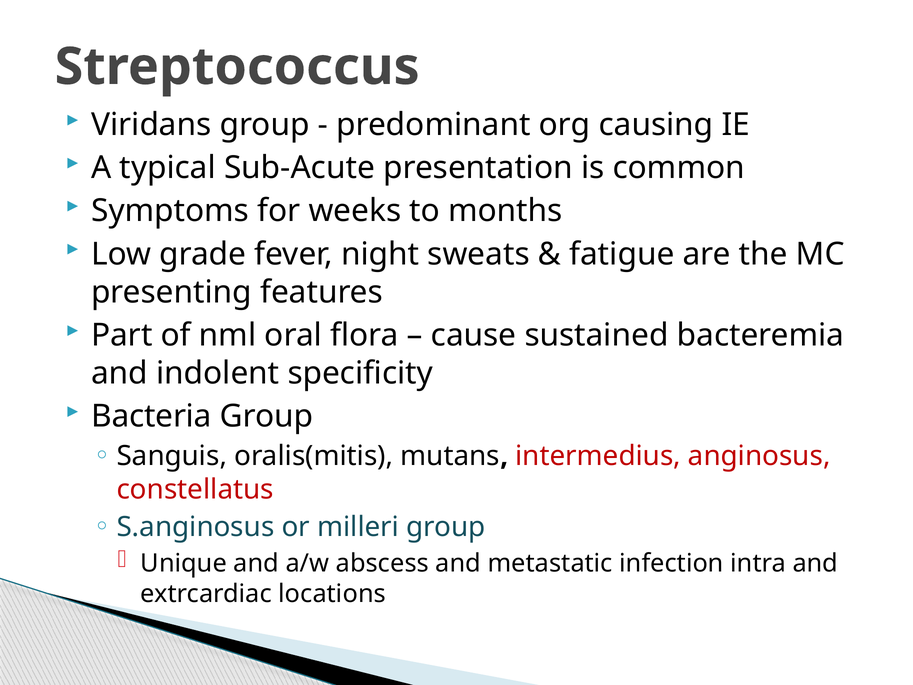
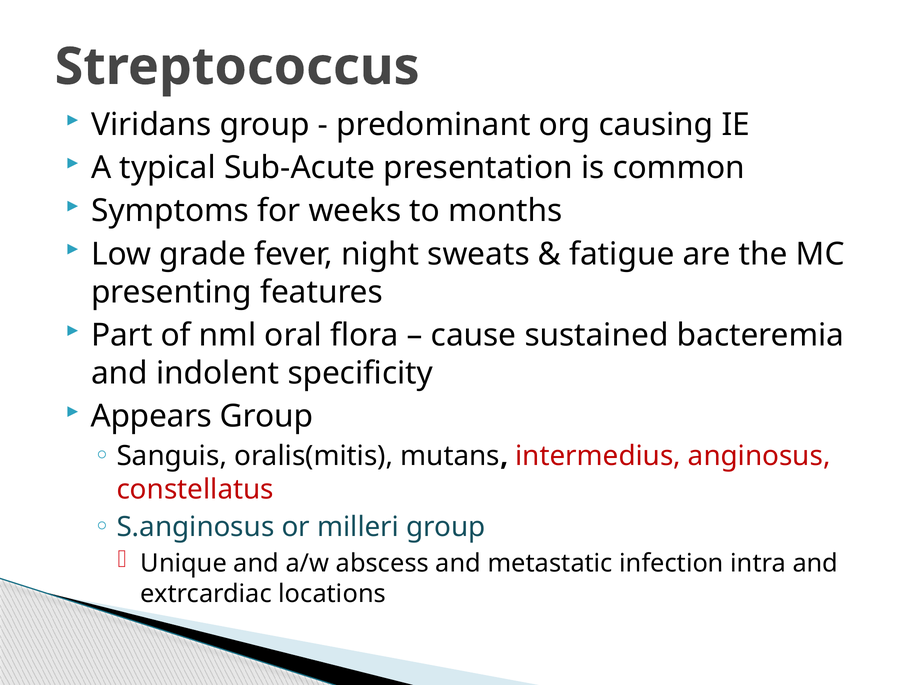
Bacteria: Bacteria -> Appears (151, 416)
